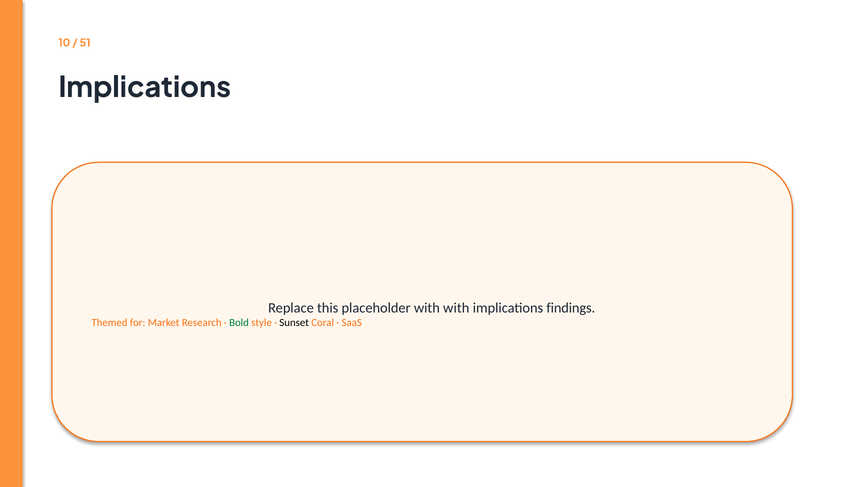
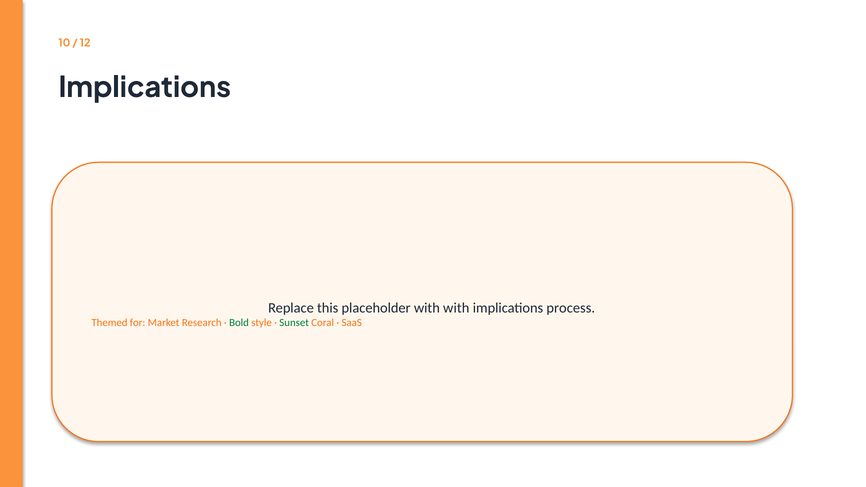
51: 51 -> 12 (85, 43)
findings: findings -> process (571, 308)
Sunset colour: black -> green (294, 323)
